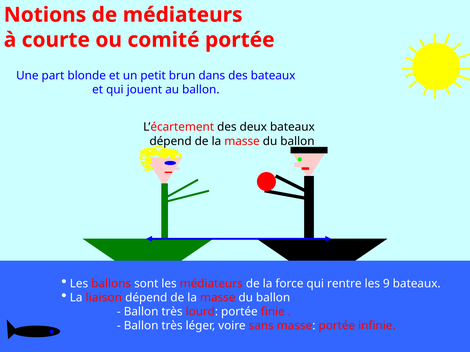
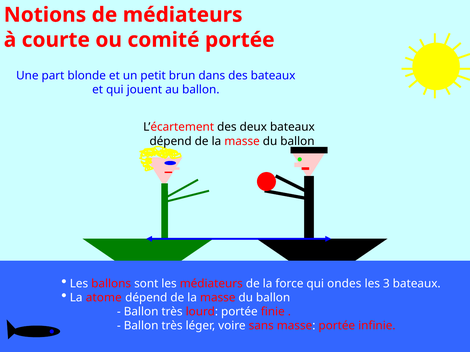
rentre: rentre -> ondes (344, 284)
9: 9 -> 3 (386, 284)
liaison: liaison -> atome (104, 298)
